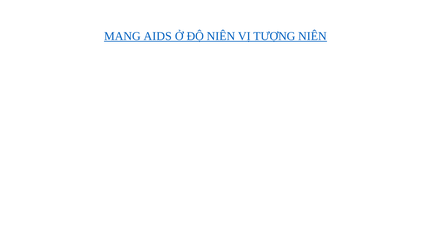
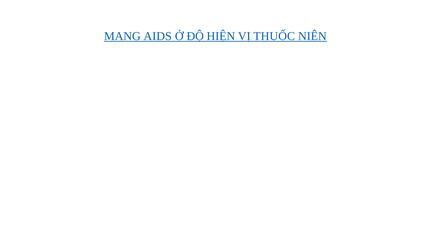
ĐỘ NIÊN: NIÊN -> HIỆN (221, 36)
TƯỢNG: TƯỢNG -> THUỐC (274, 36)
